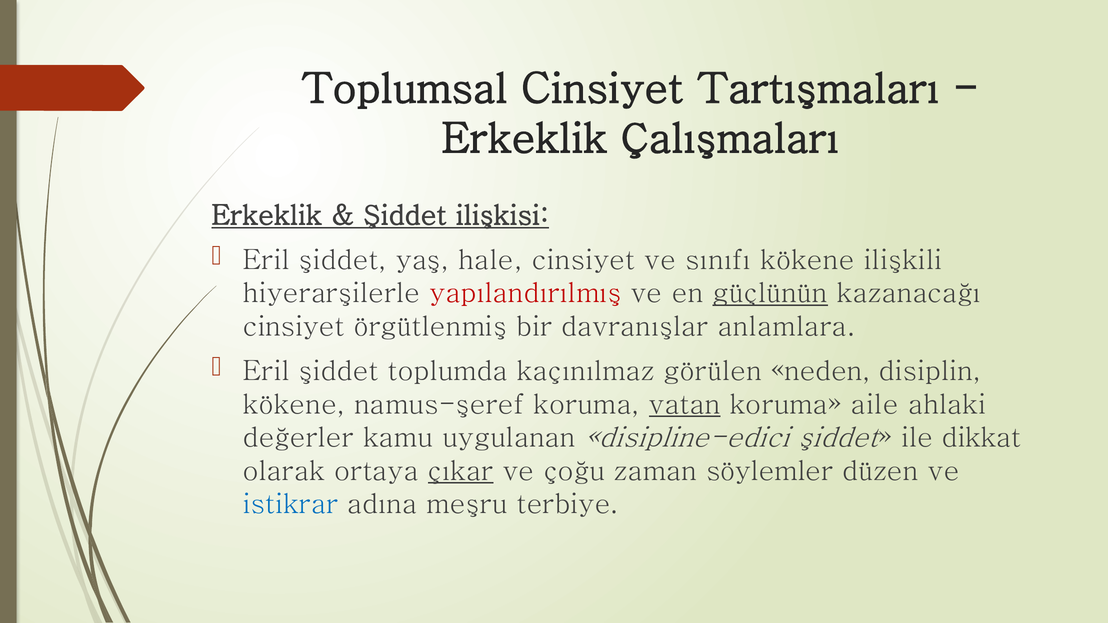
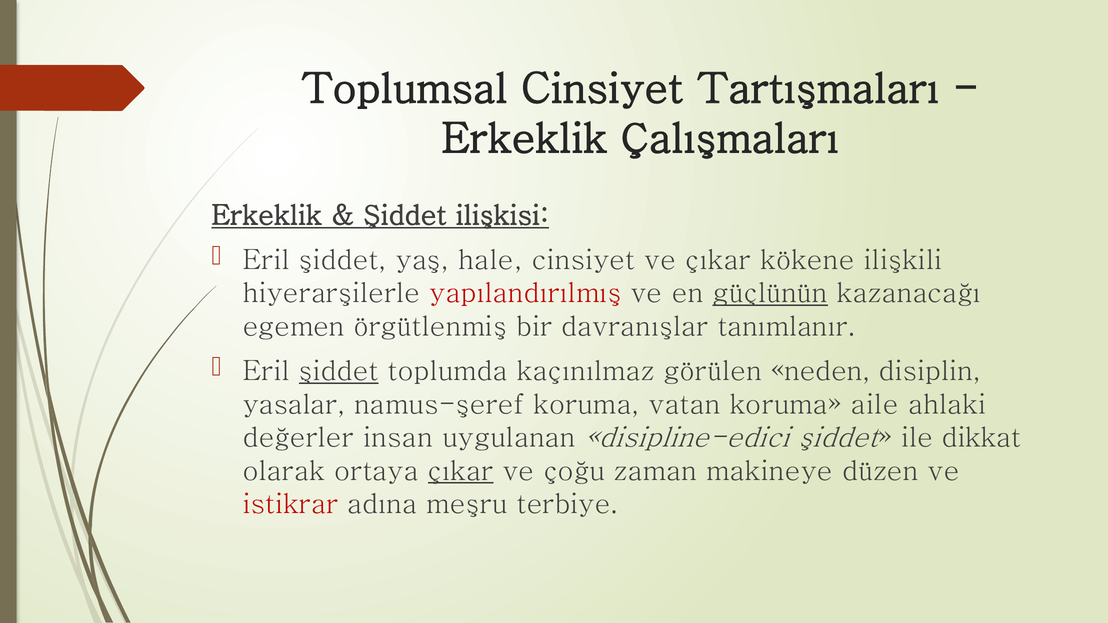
ve sınıfı: sınıfı -> çıkar (718, 260)
cinsiyet: cinsiyet -> egemen (294, 327)
anlamlara: anlamlara -> tanımlanır (787, 327)
şiddet underline: none -> present (339, 371)
kökene: kökene -> yasalar (294, 405)
vatan underline: present -> none (685, 405)
kamu: kamu -> insan (398, 438)
söylemler: söylemler -> makineye (770, 471)
istikrar colour: blue -> red (290, 504)
